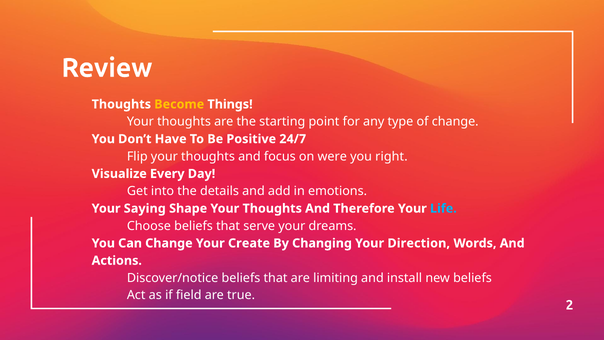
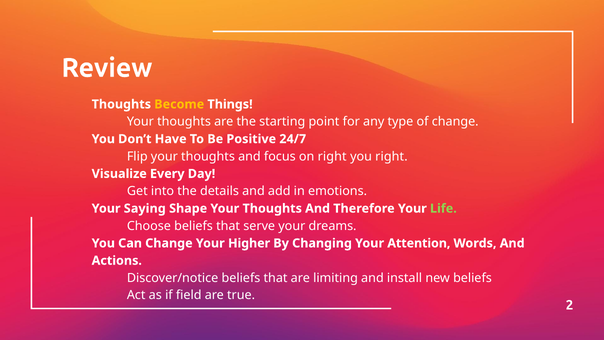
on were: were -> right (332, 156)
Life colour: light blue -> light green (443, 208)
Create: Create -> Higher (249, 243)
Direction: Direction -> Attention (419, 243)
